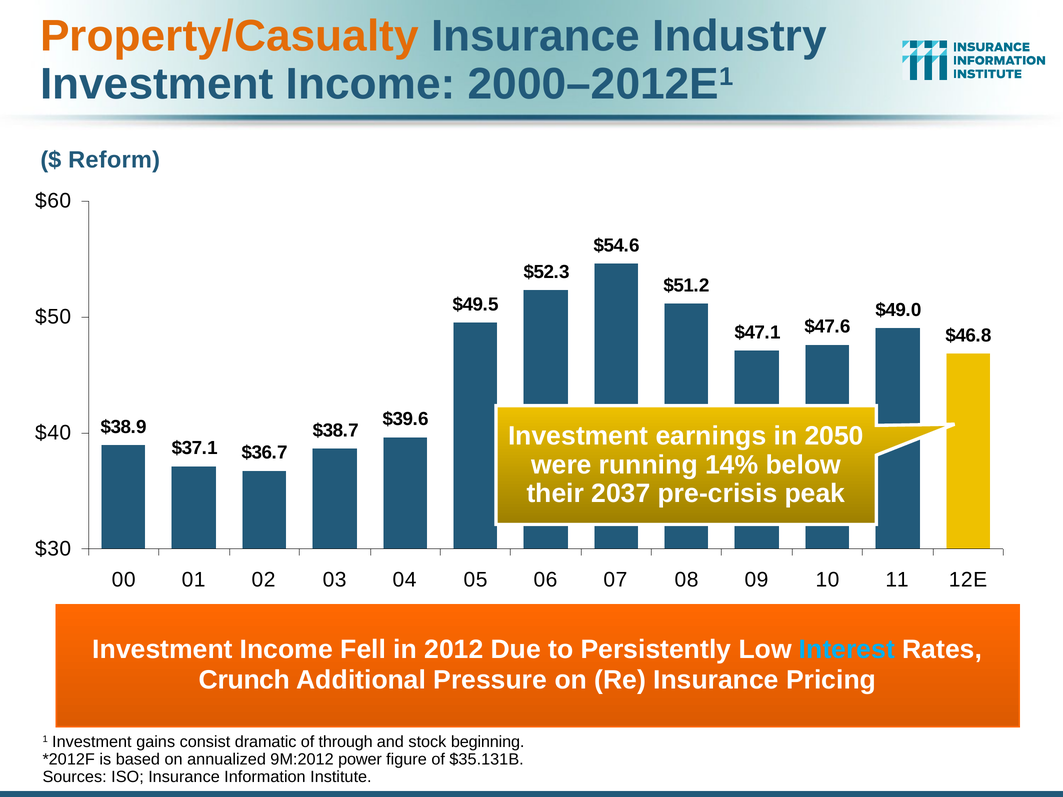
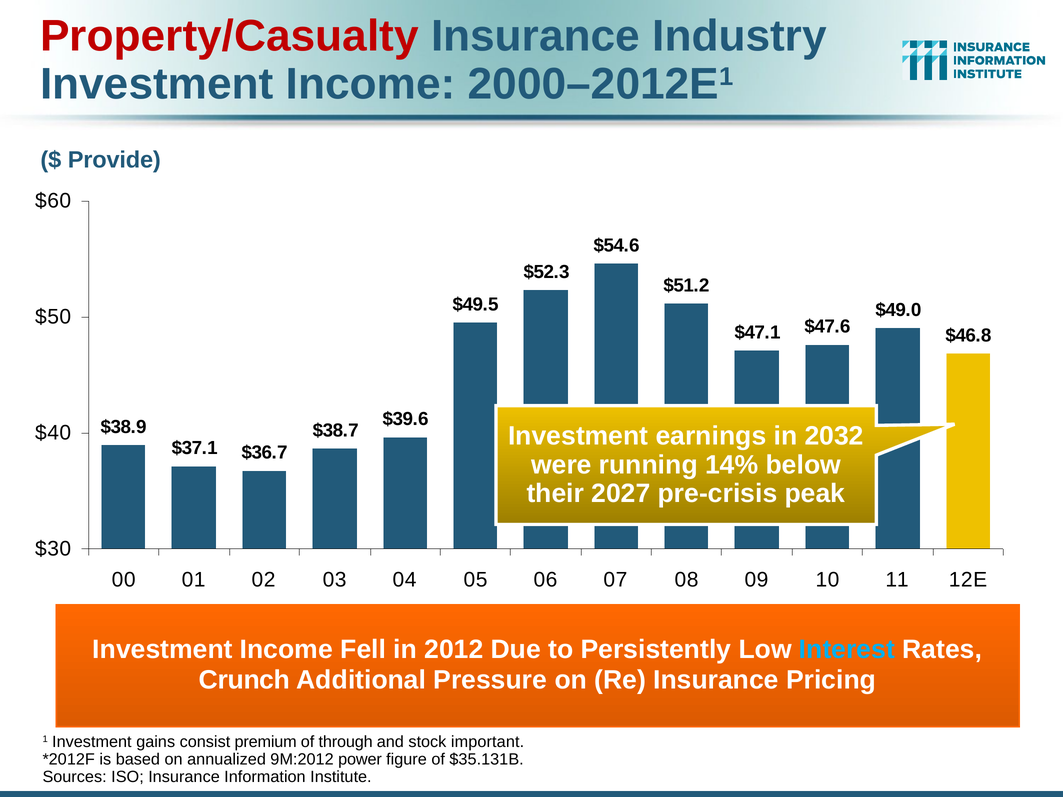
Property/Casualty colour: orange -> red (229, 36)
Reform: Reform -> Provide (114, 160)
2050: 2050 -> 2032 (834, 436)
2037: 2037 -> 2027 (621, 494)
dramatic: dramatic -> premium (266, 742)
beginning: beginning -> important (488, 742)
